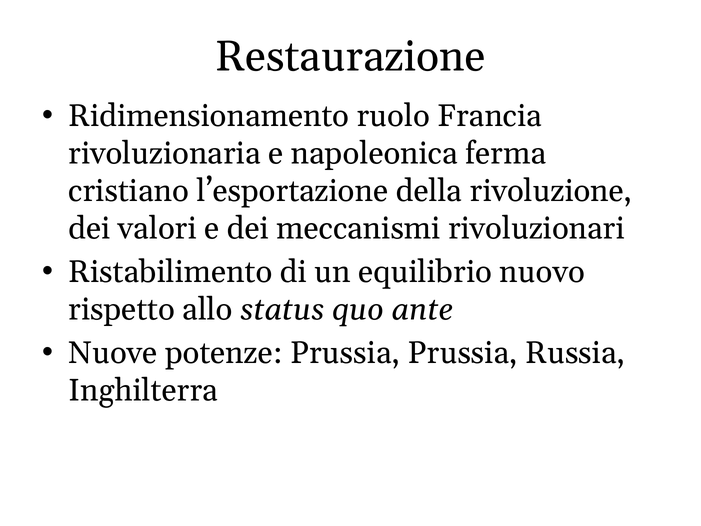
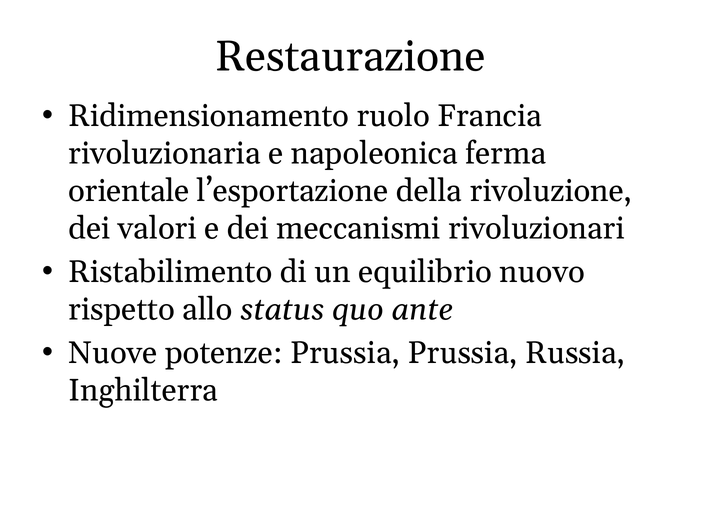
cristiano: cristiano -> orientale (129, 191)
